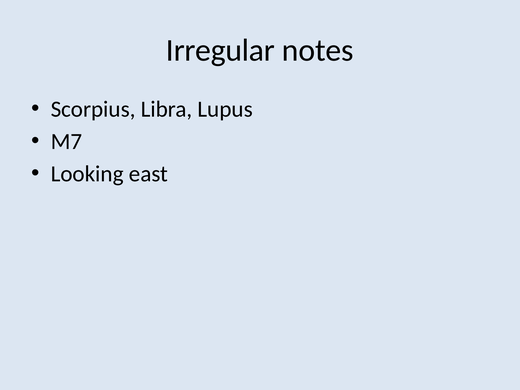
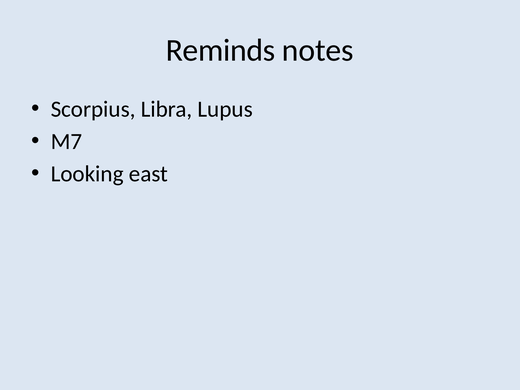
Irregular: Irregular -> Reminds (220, 50)
